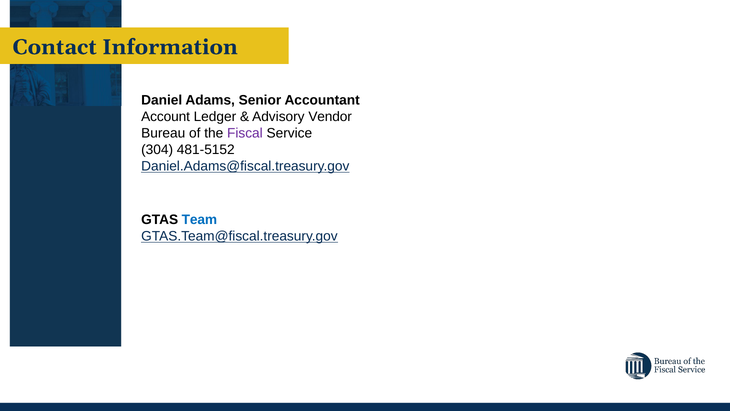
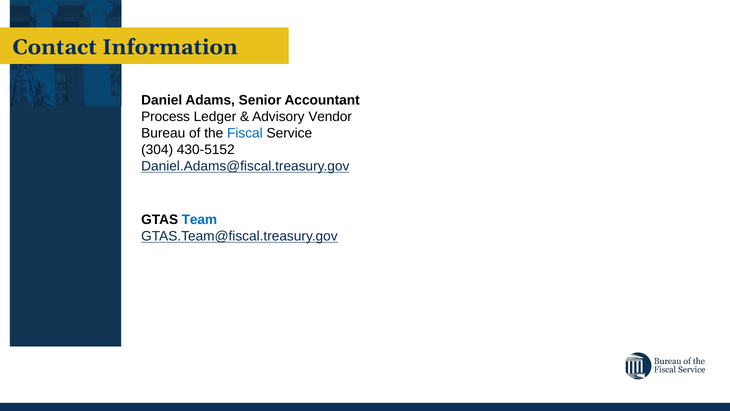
Account: Account -> Process (166, 117)
Fiscal colour: purple -> blue (245, 133)
481-5152: 481-5152 -> 430-5152 (206, 150)
